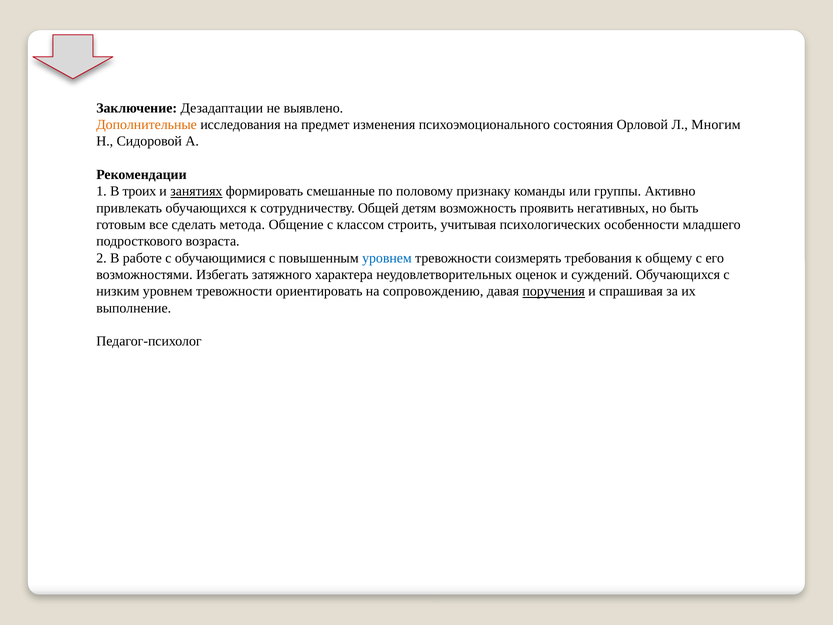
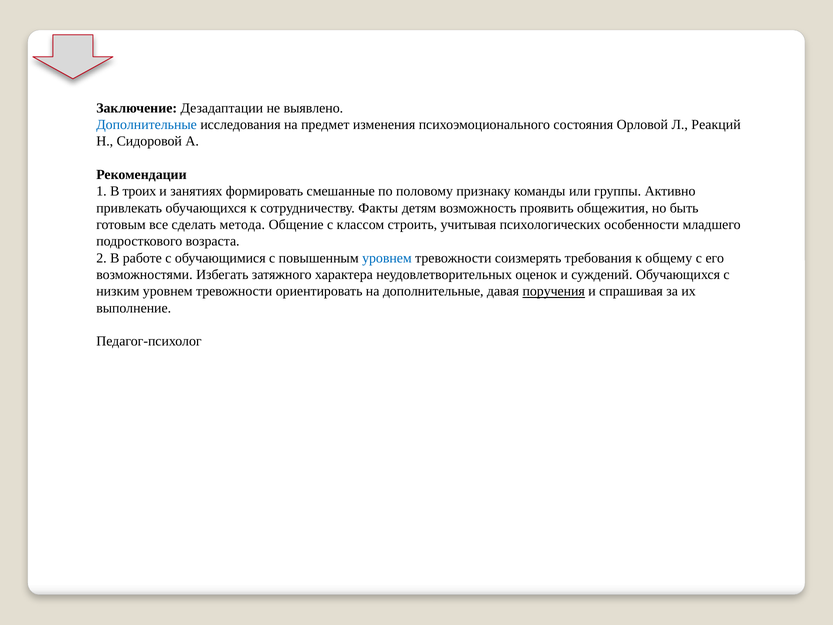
Дополнительные colour: orange -> blue (147, 125)
Многим: Многим -> Реакций (716, 125)
занятиях underline: present -> none (196, 191)
Общей: Общей -> Факты (378, 208)
негативных: негативных -> общежития (613, 208)
на сопровождению: сопровождению -> дополнительные (433, 291)
